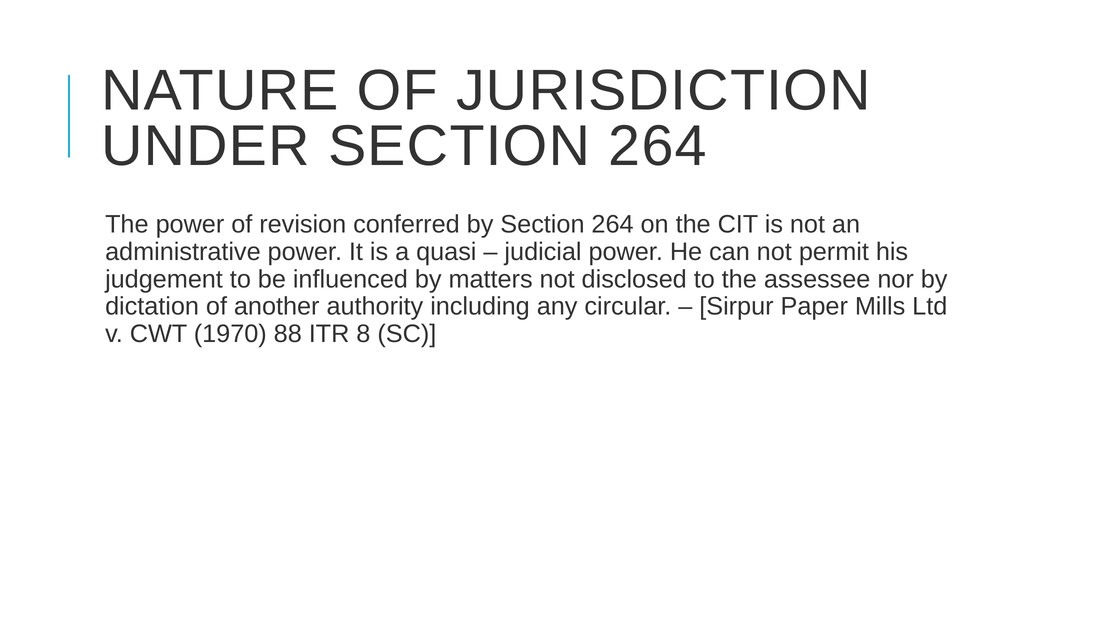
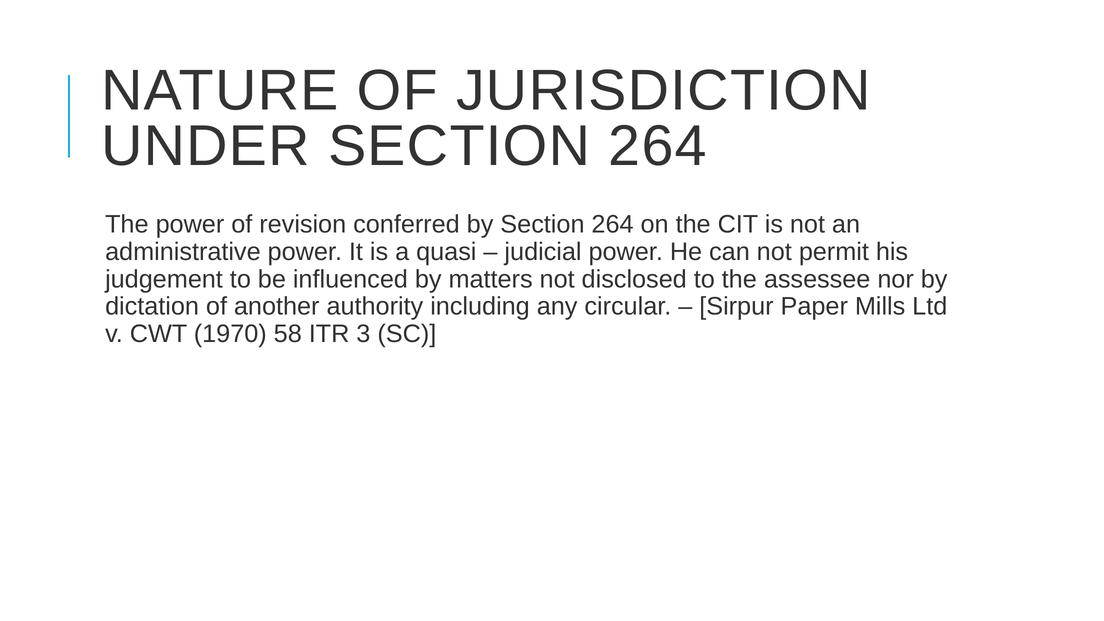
88: 88 -> 58 (288, 334)
8: 8 -> 3 (363, 334)
